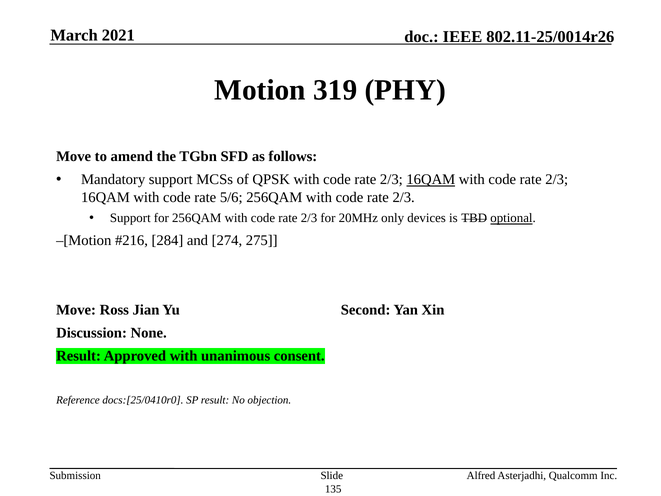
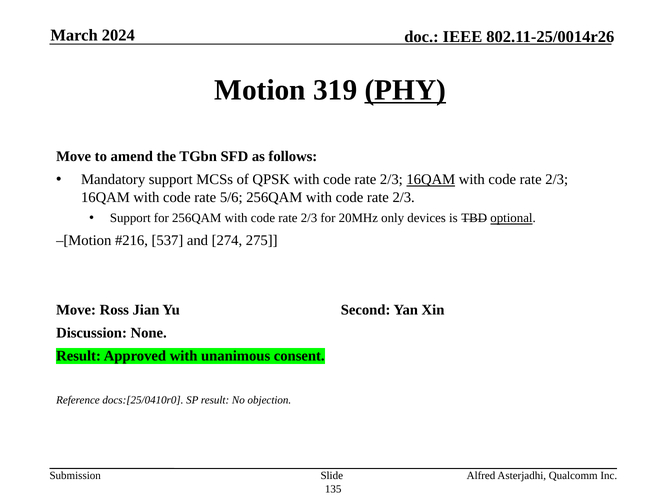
2021: 2021 -> 2024 (118, 35)
PHY underline: none -> present (405, 90)
284: 284 -> 537 (167, 240)
